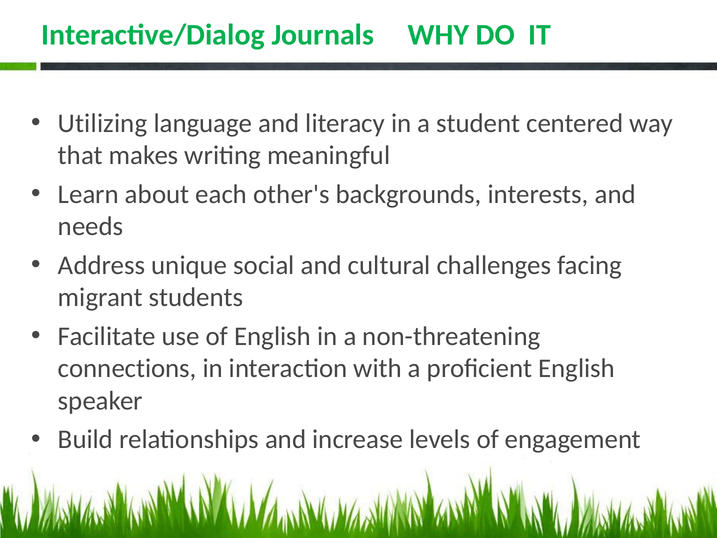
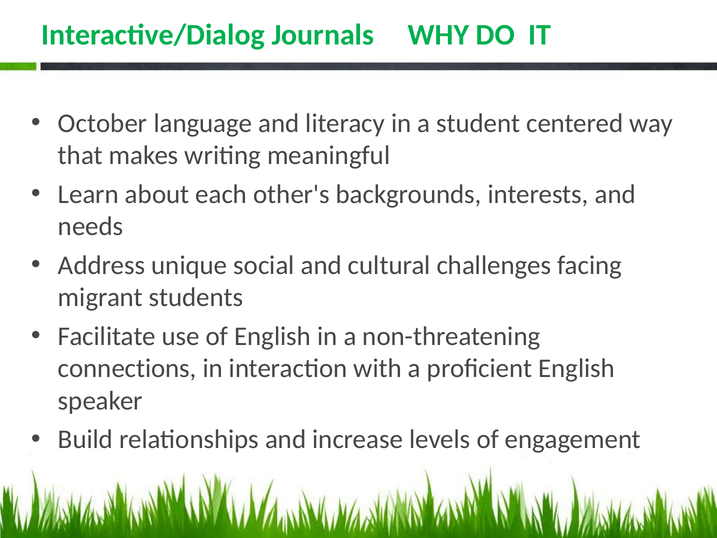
Utilizing: Utilizing -> October (103, 123)
